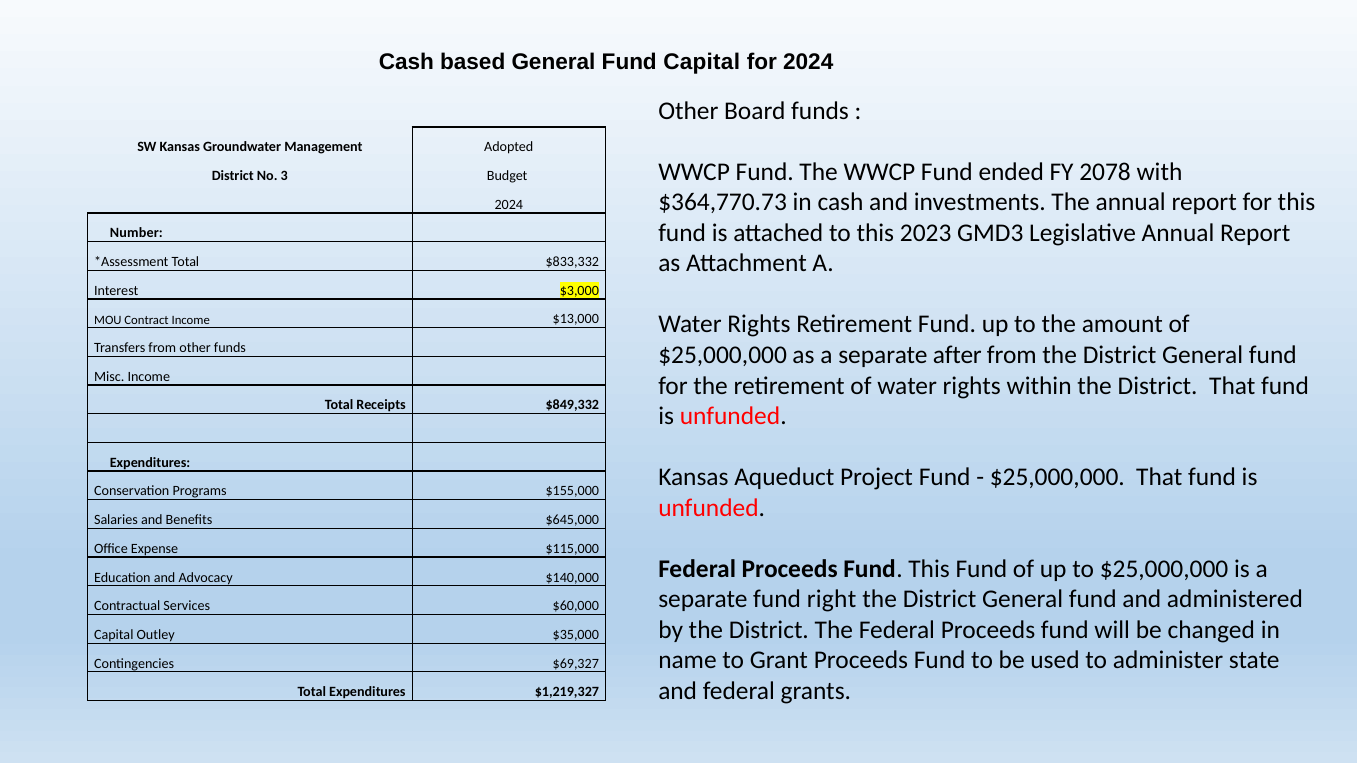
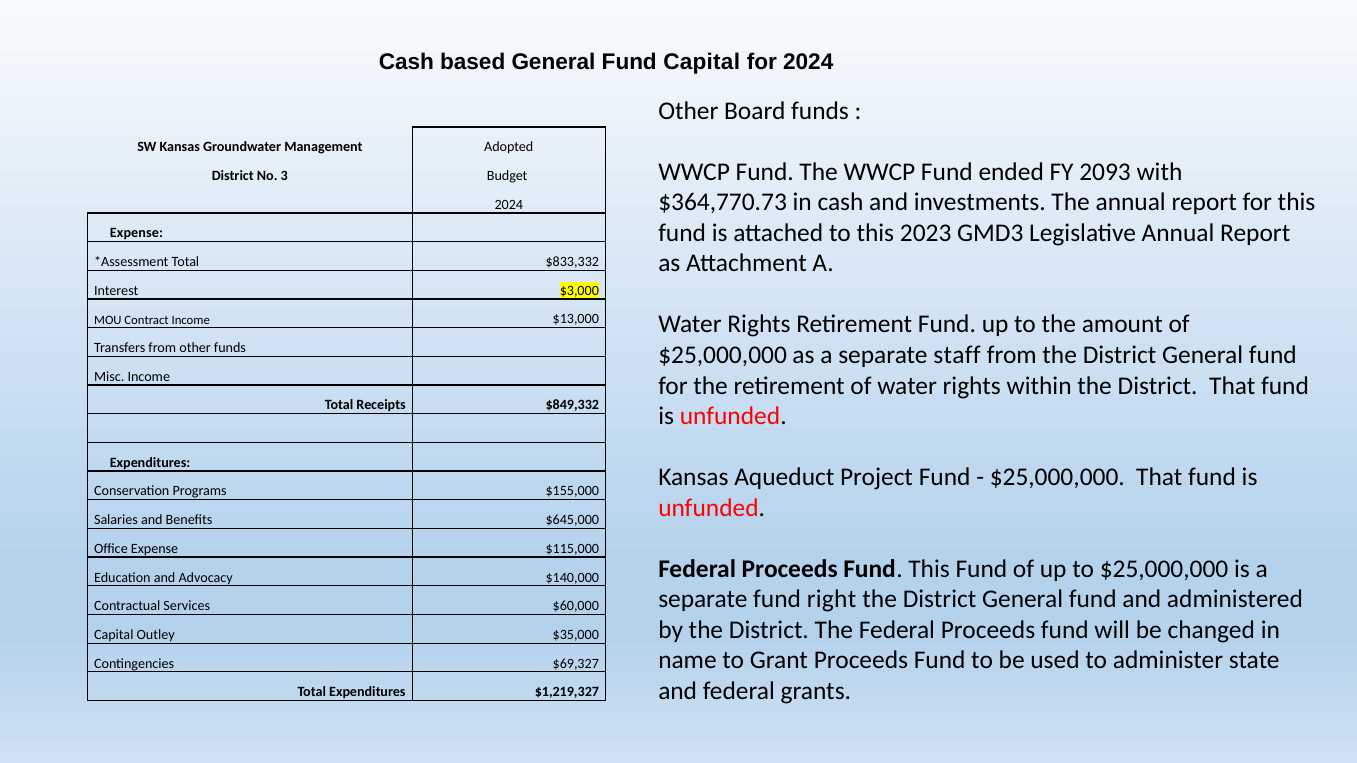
2078: 2078 -> 2093 (1105, 172)
Number: Number -> Expense (136, 233)
after: after -> staff (957, 355)
